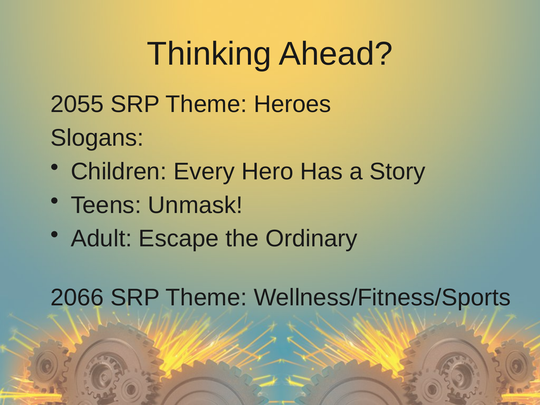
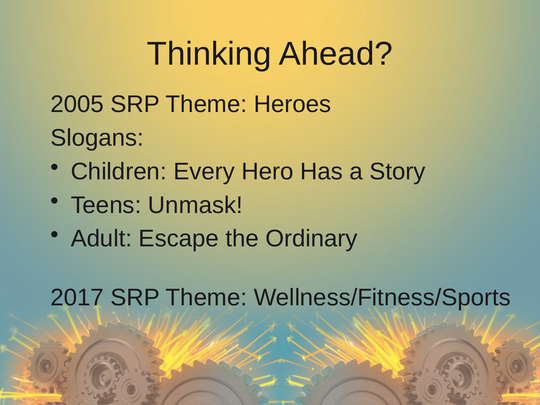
2055: 2055 -> 2005 (77, 104)
2066: 2066 -> 2017 (77, 298)
